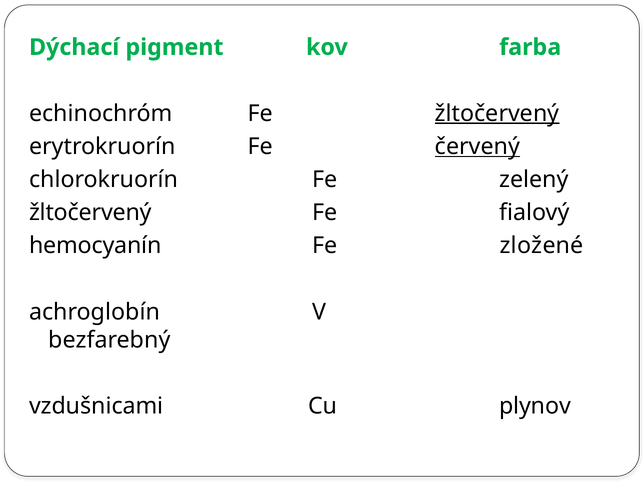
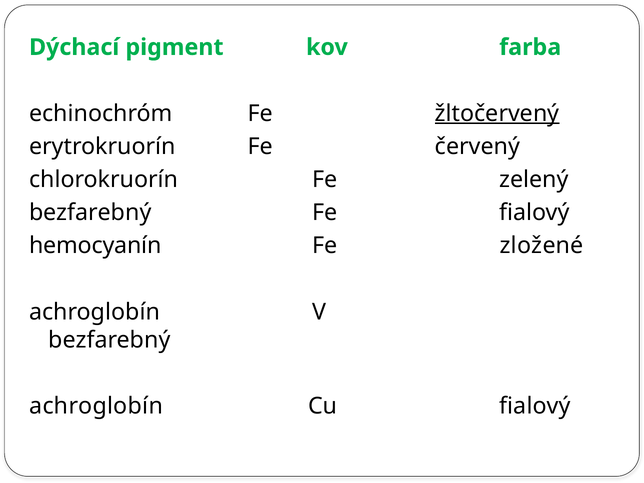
červený underline: present -> none (477, 147)
žltočervený: žltočervený -> bezfarebný (90, 213)
vzdušnicami: vzdušnicami -> achroglobín (96, 406)
Cu plynov: plynov -> fialový (535, 406)
